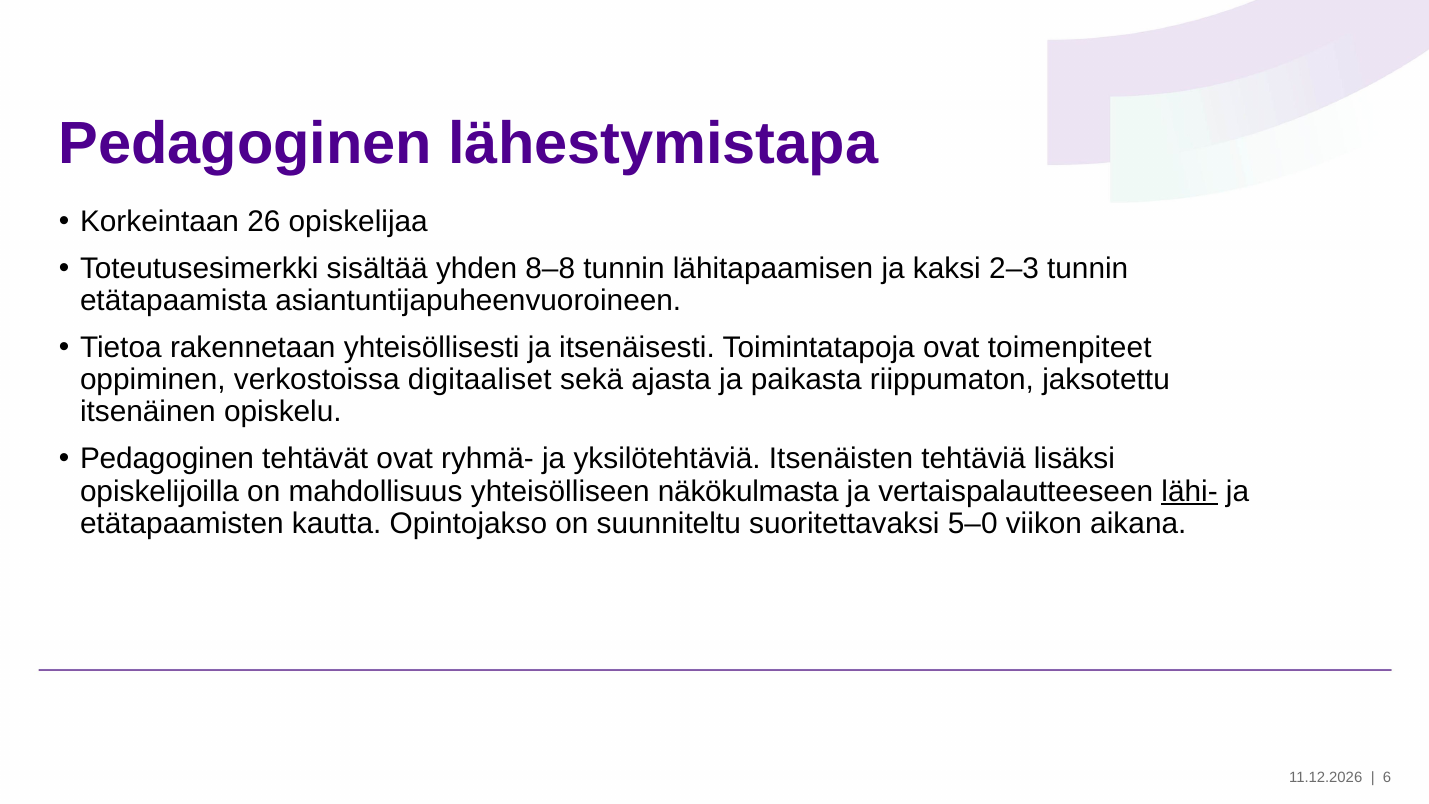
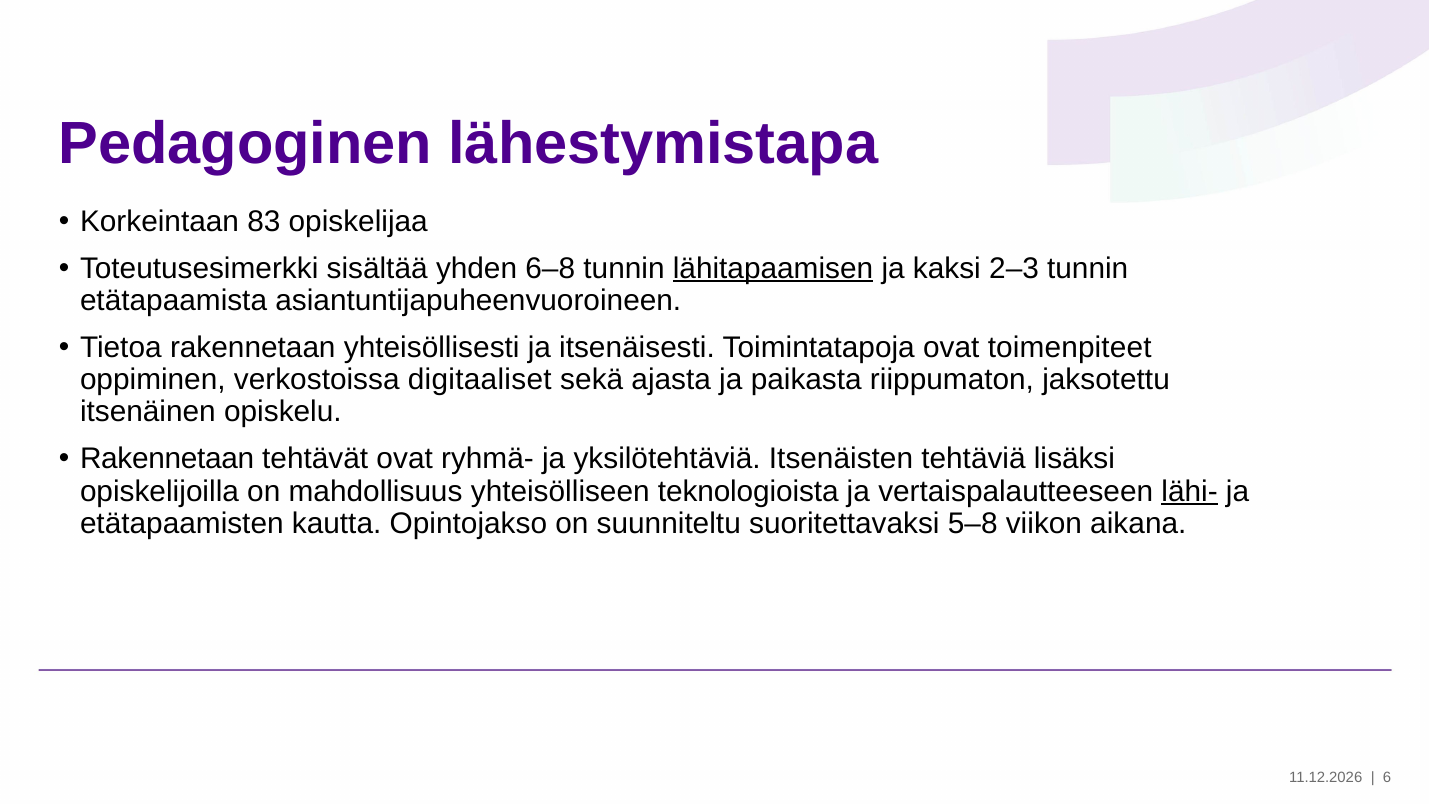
26: 26 -> 83 (264, 221)
8–8: 8–8 -> 6–8 (550, 268)
lähitapaamisen underline: none -> present (773, 268)
Pedagoginen: Pedagoginen -> Rakennetaan (167, 459)
näkökulmasta: näkökulmasta -> teknologioista (748, 491)
5–0: 5–0 -> 5–8 (973, 523)
